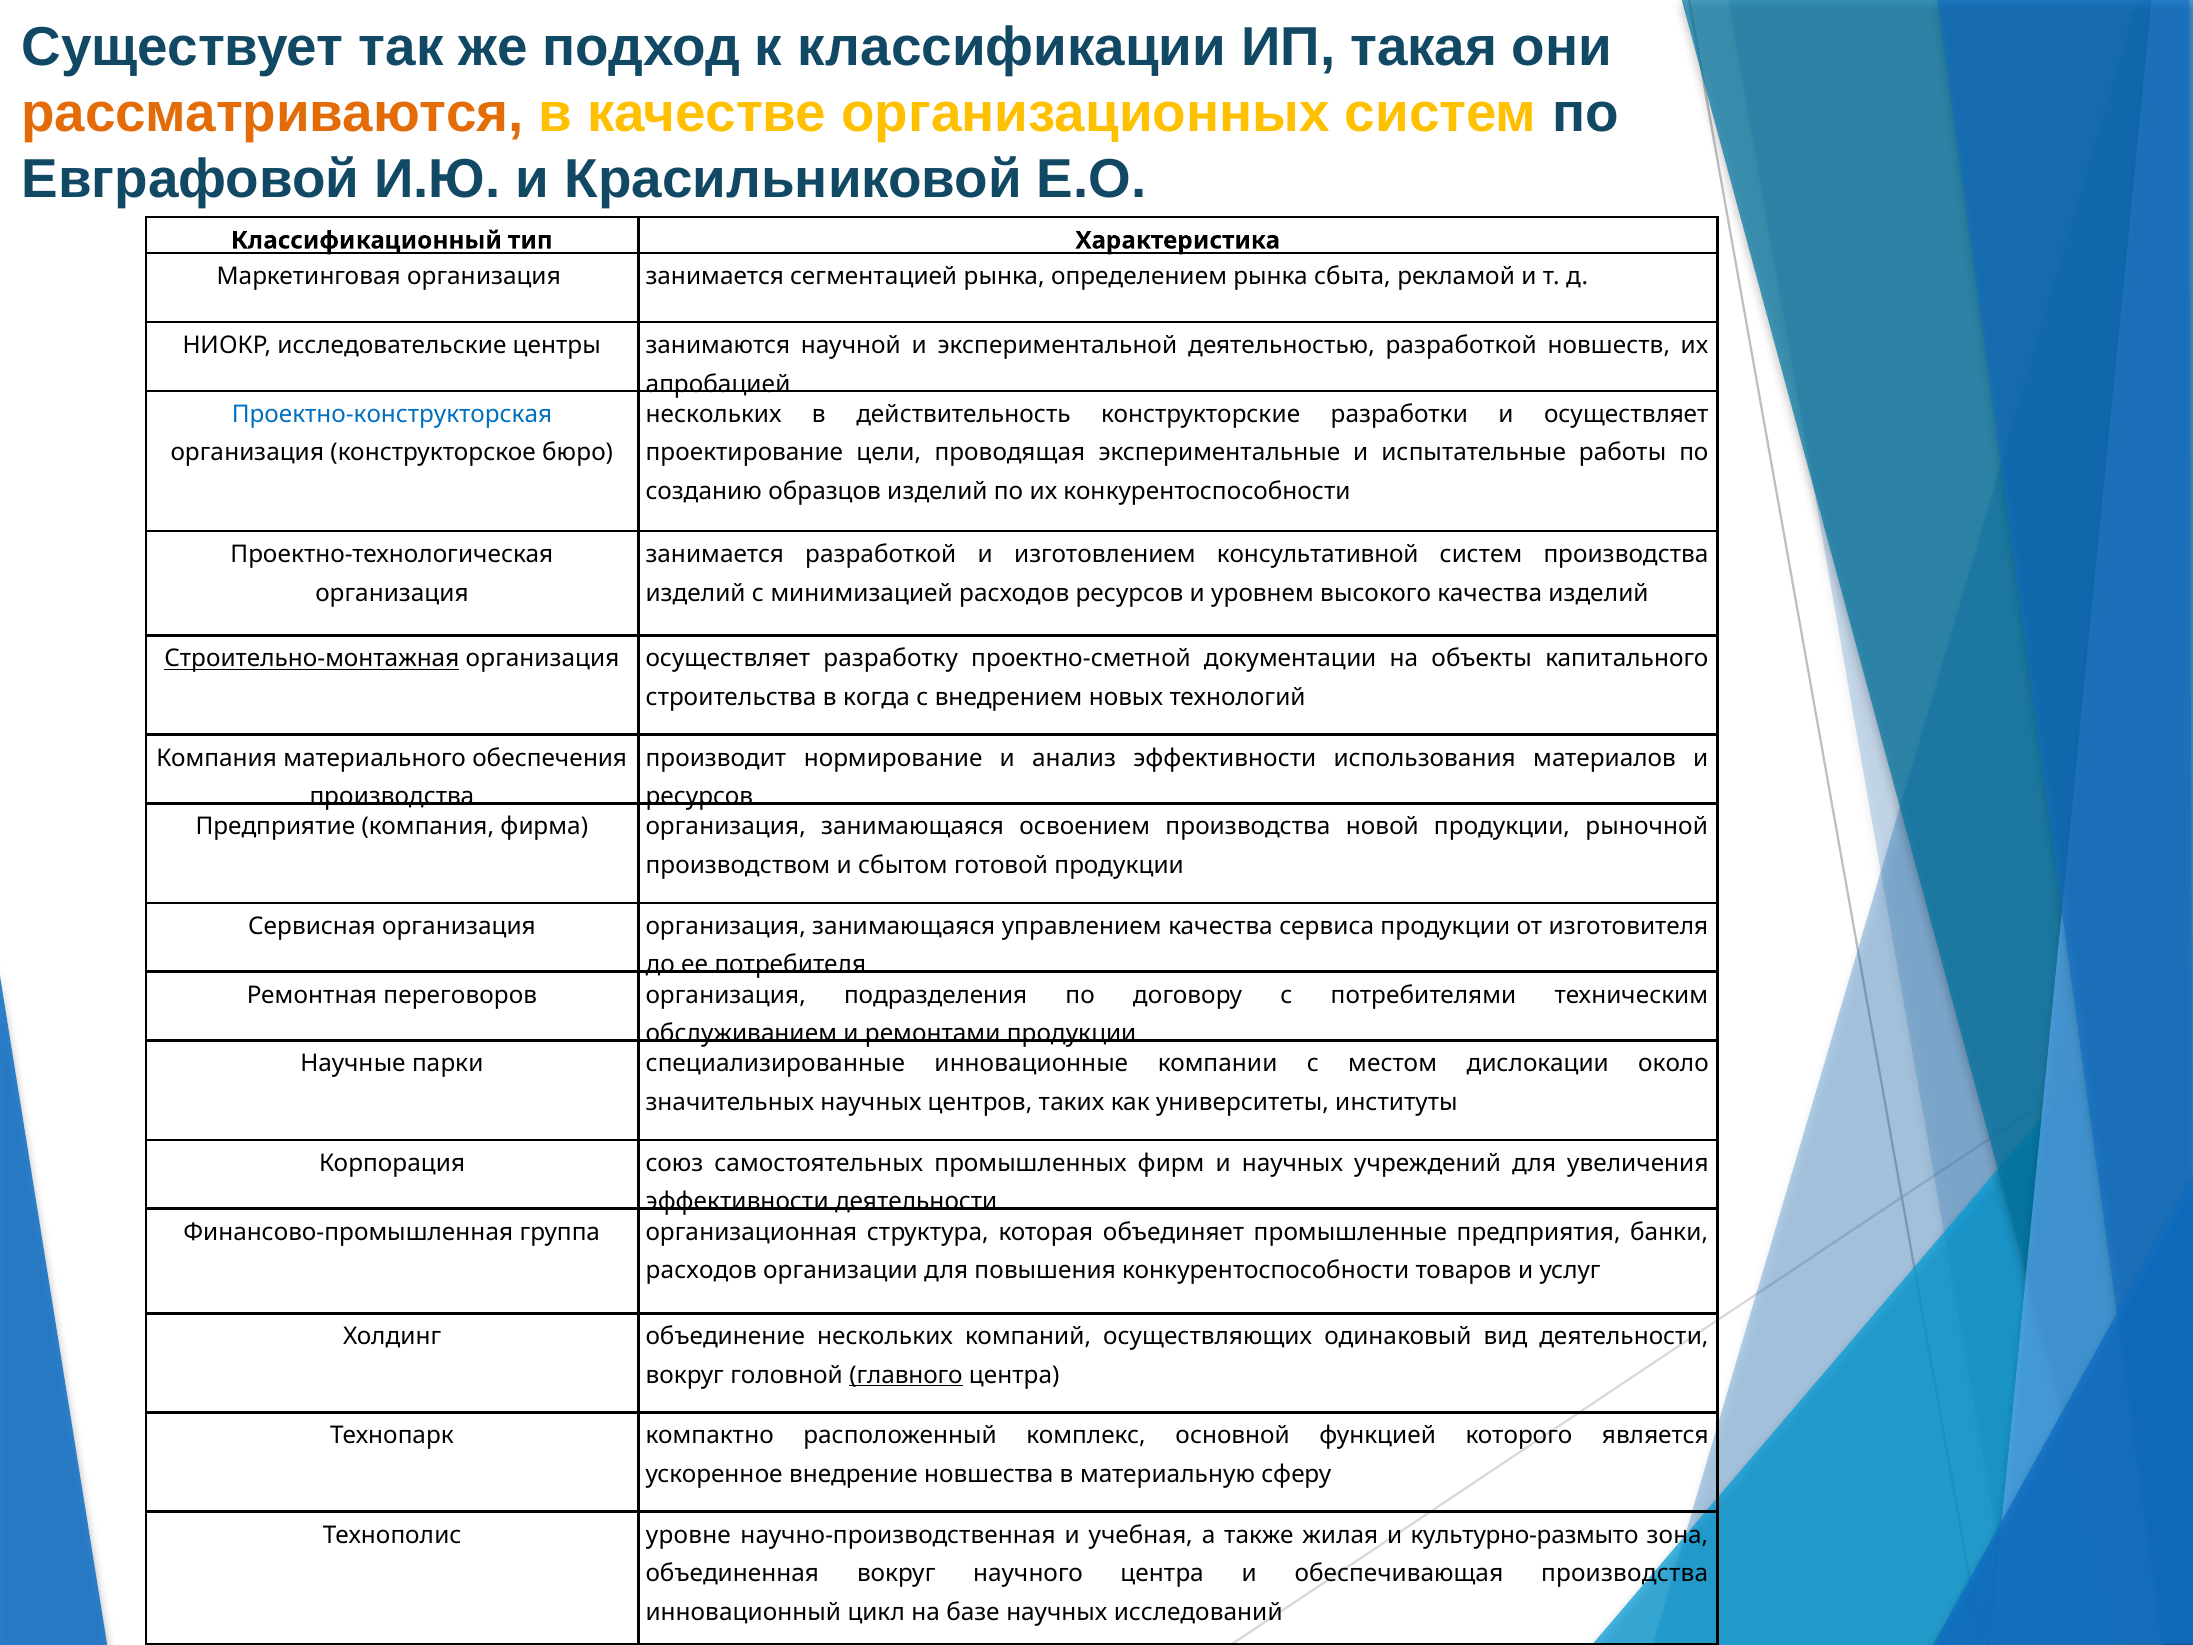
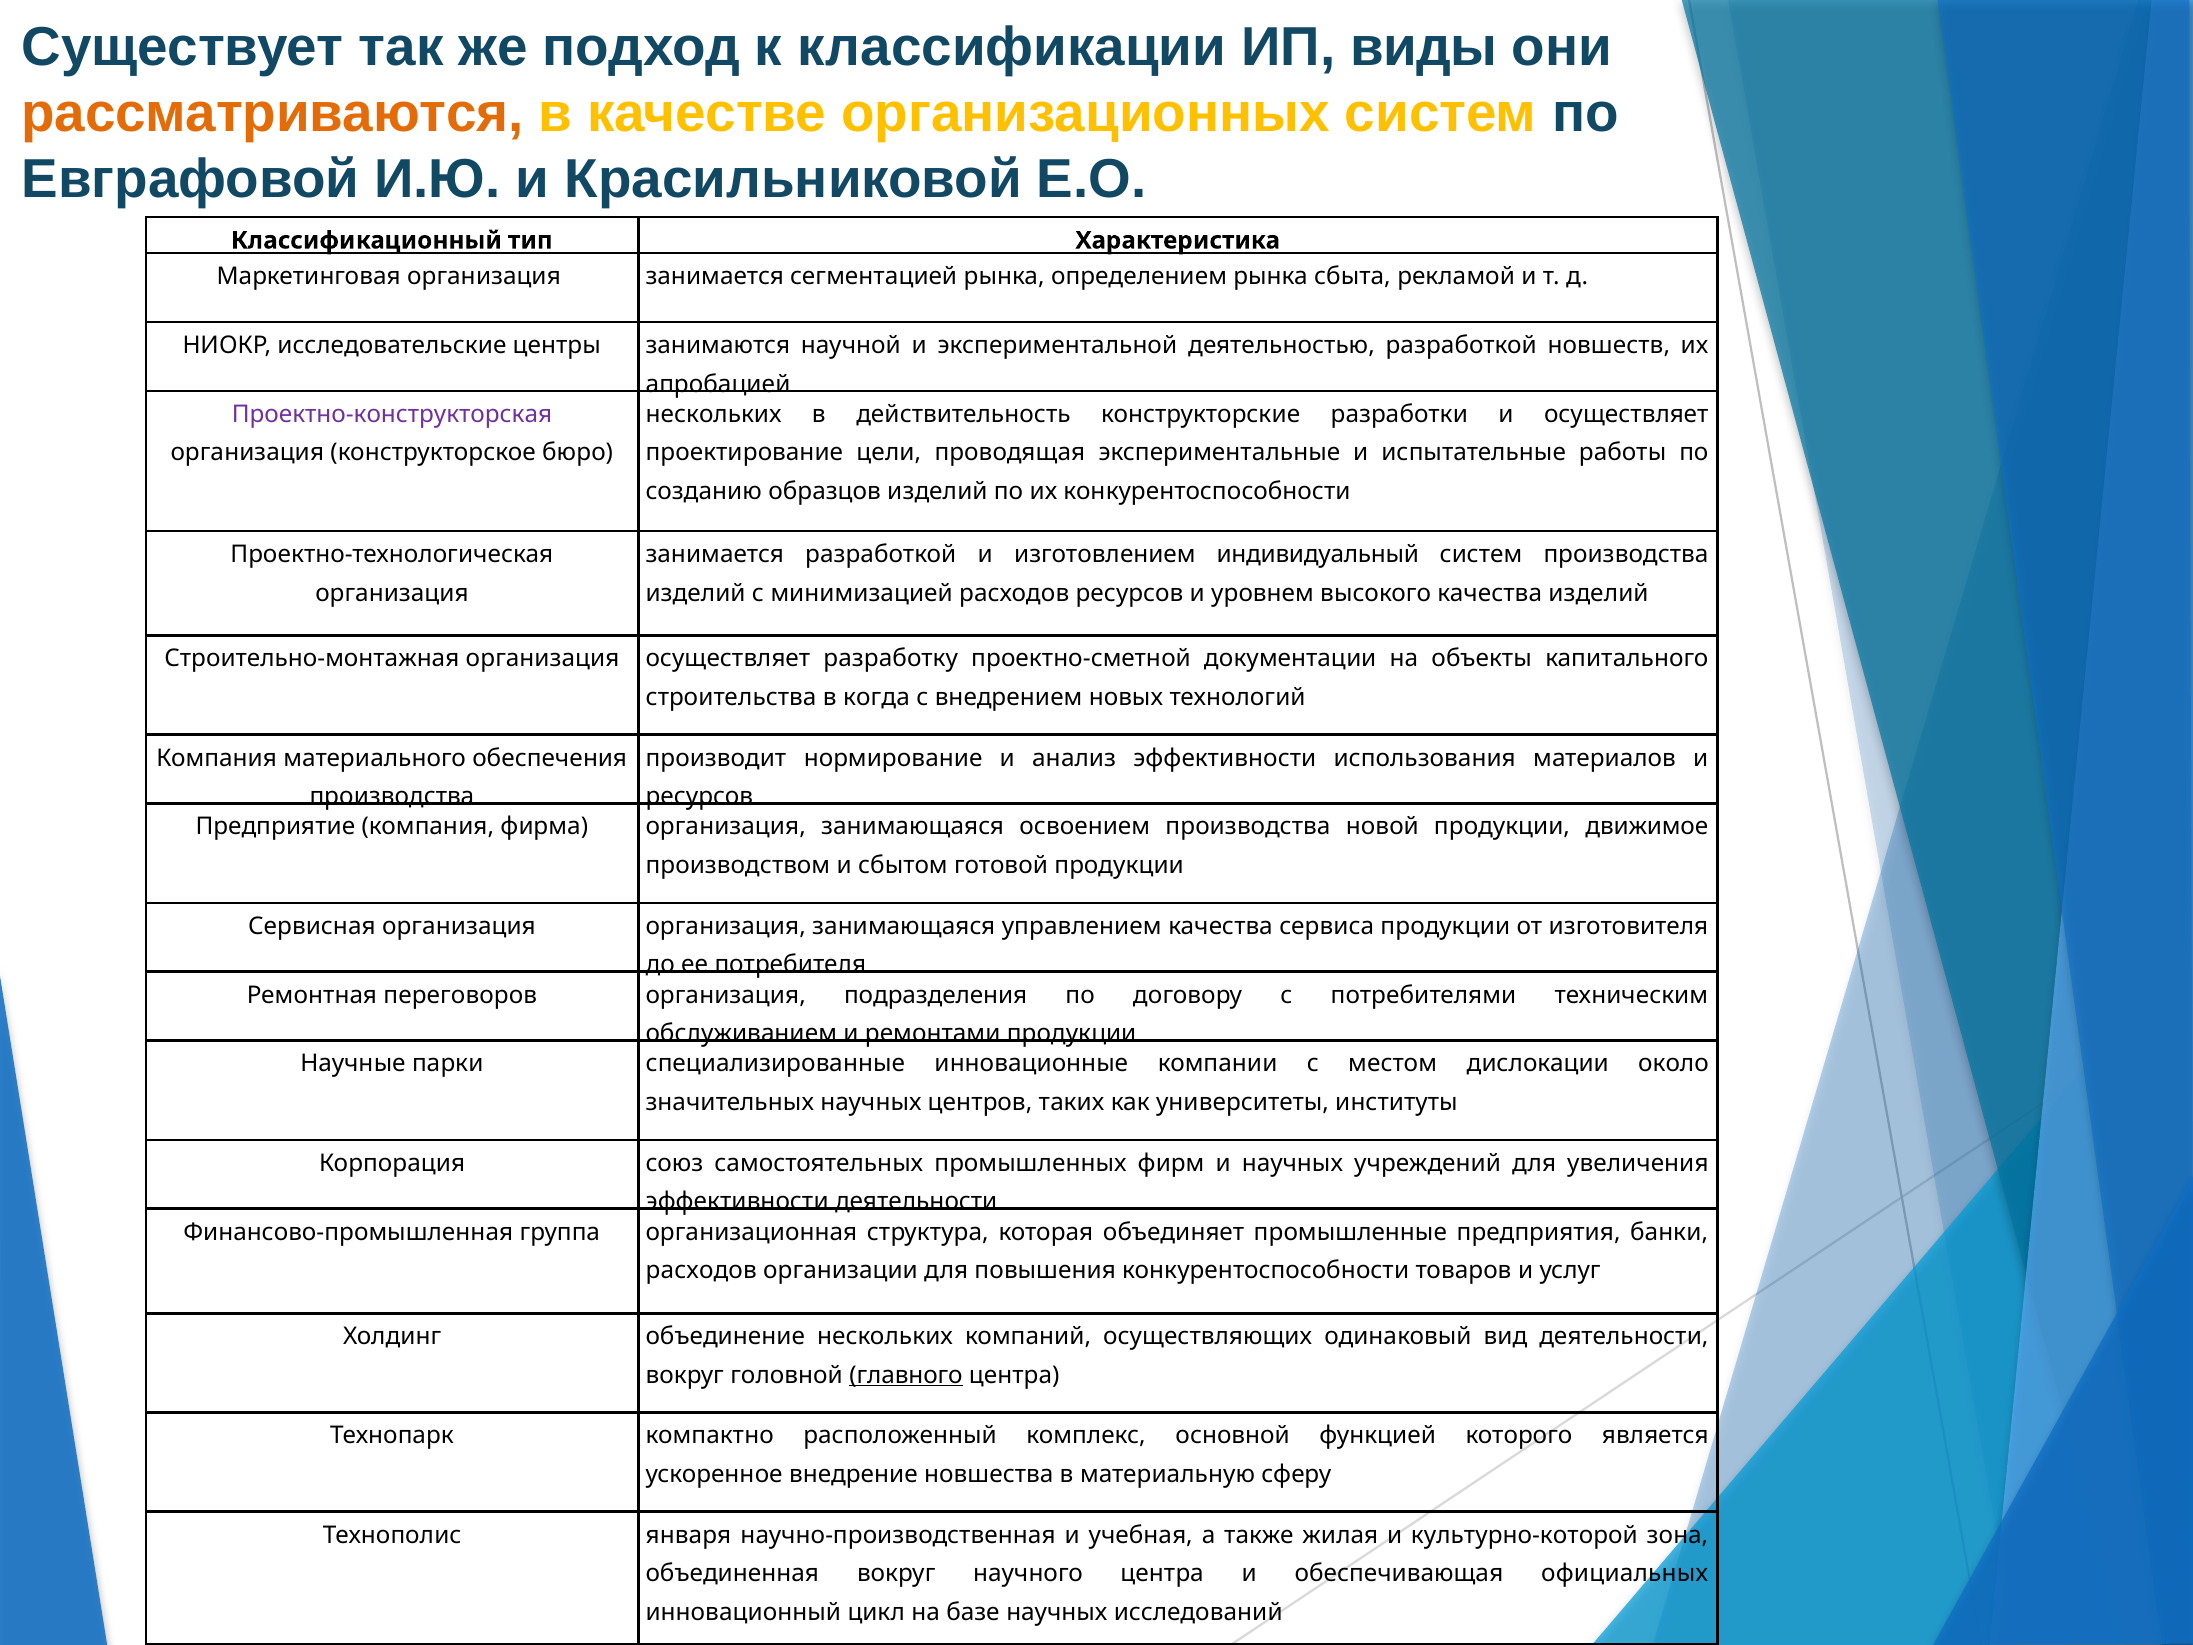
такая: такая -> виды (1424, 47)
Проектно-конструкторская colour: blue -> purple (392, 414)
консультативной: консультативной -> индивидуальный (1318, 554)
Строительно-монтажная underline: present -> none (312, 659)
рыночной: рыночной -> движимое (1647, 827)
уровне: уровне -> января (688, 1535)
культурно-размыто: культурно-размыто -> культурно-которой (1524, 1535)
обеспечивающая производства: производства -> официальных (1625, 1573)
